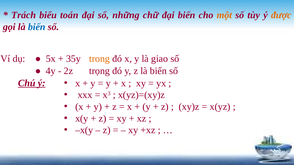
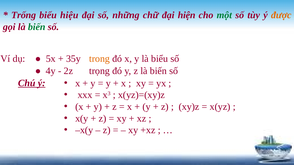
Trách: Trách -> Trống (24, 15)
toán: toán -> hiệu (69, 15)
đại biến: biến -> hiện (187, 15)
một colour: orange -> green (224, 15)
biến colour: blue -> green (37, 27)
là giao: giao -> biểu (160, 59)
